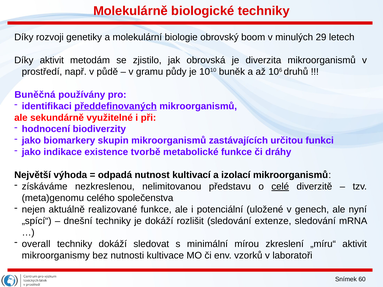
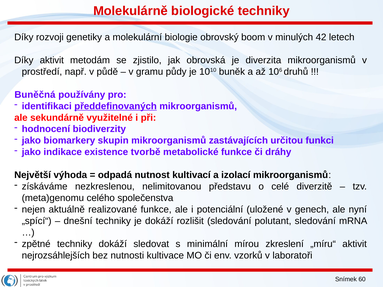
29: 29 -> 42 (321, 37)
celé underline: present -> none (280, 187)
extenze: extenze -> polutant (273, 221)
overall: overall -> zpětné (36, 244)
mikroorganismy: mikroorganismy -> nejrozsáhlejších (56, 256)
